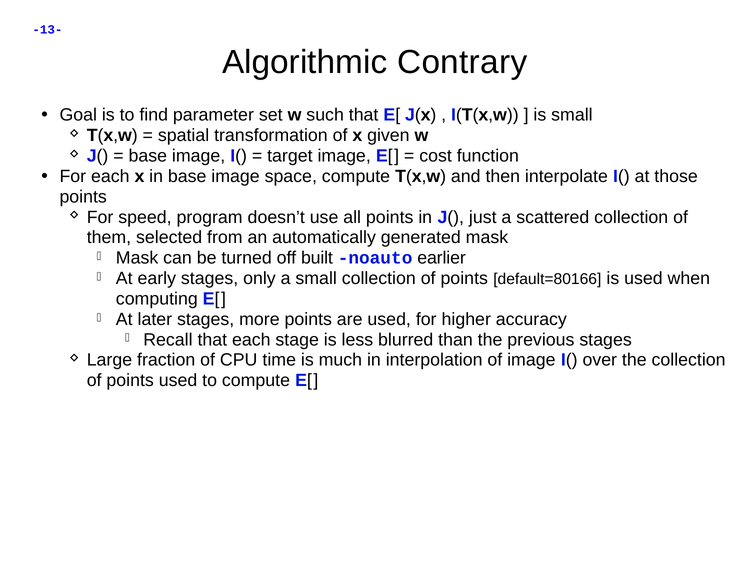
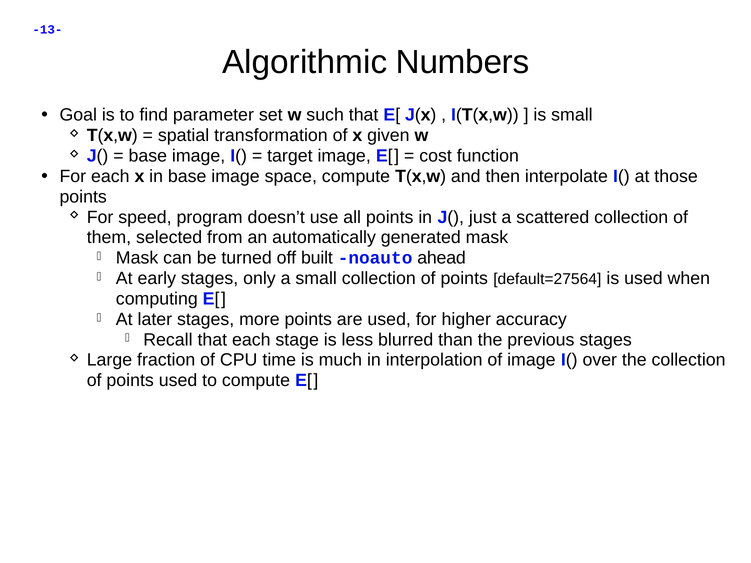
Contrary: Contrary -> Numbers (463, 62)
earlier: earlier -> ahead (442, 258)
default=80166: default=80166 -> default=27564 (547, 279)
